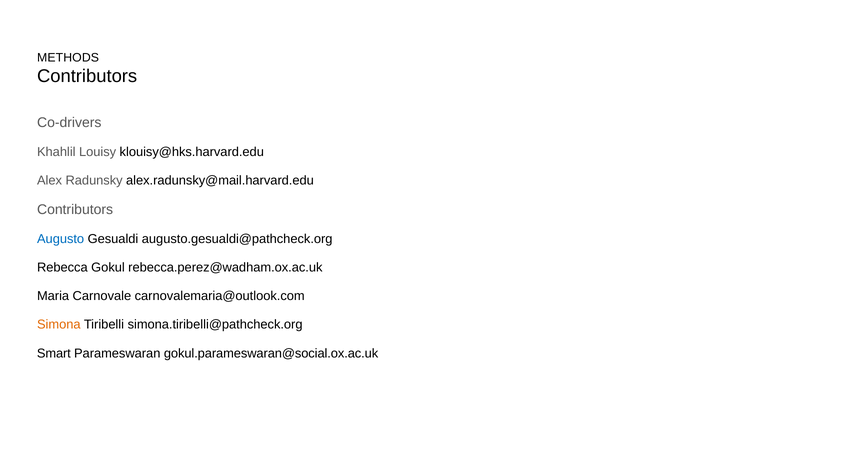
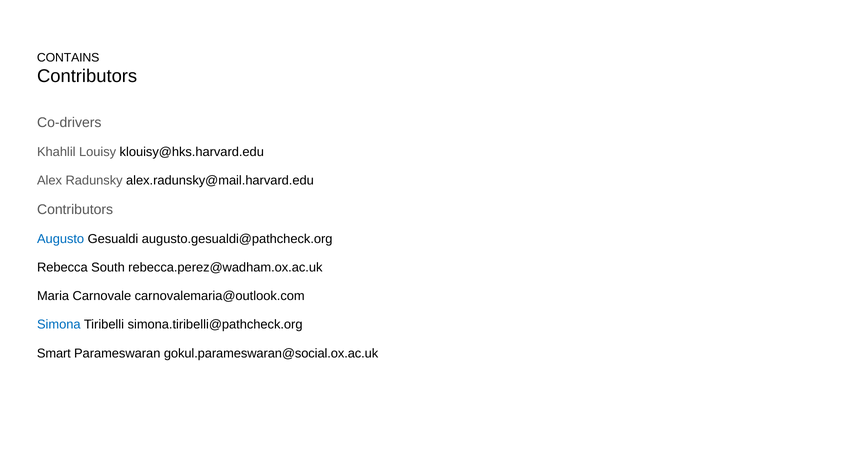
METHODS: METHODS -> CONTAINS (68, 58)
Gokul: Gokul -> South (108, 268)
Simona colour: orange -> blue (59, 325)
